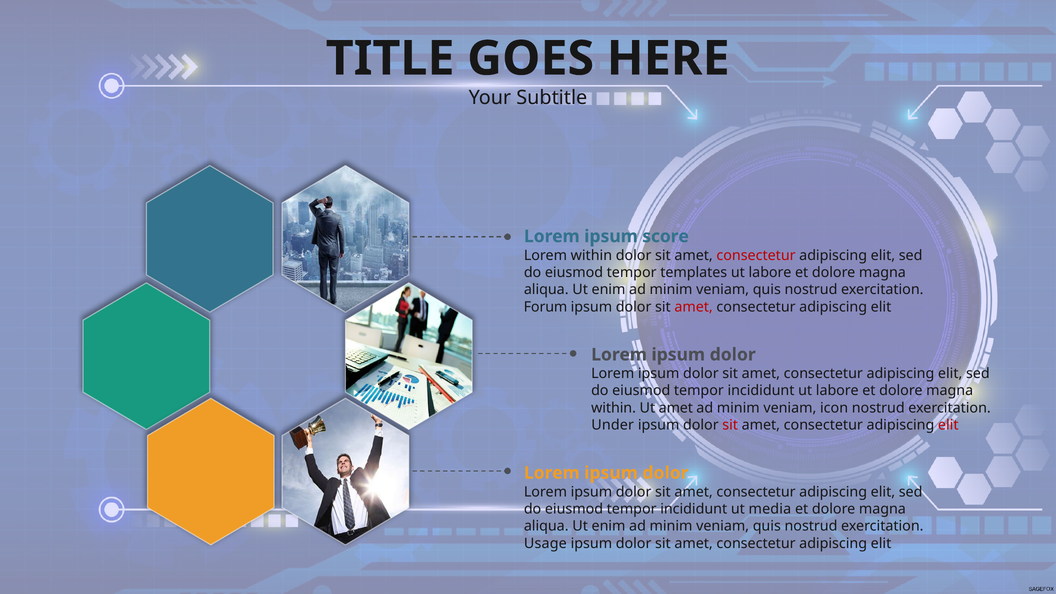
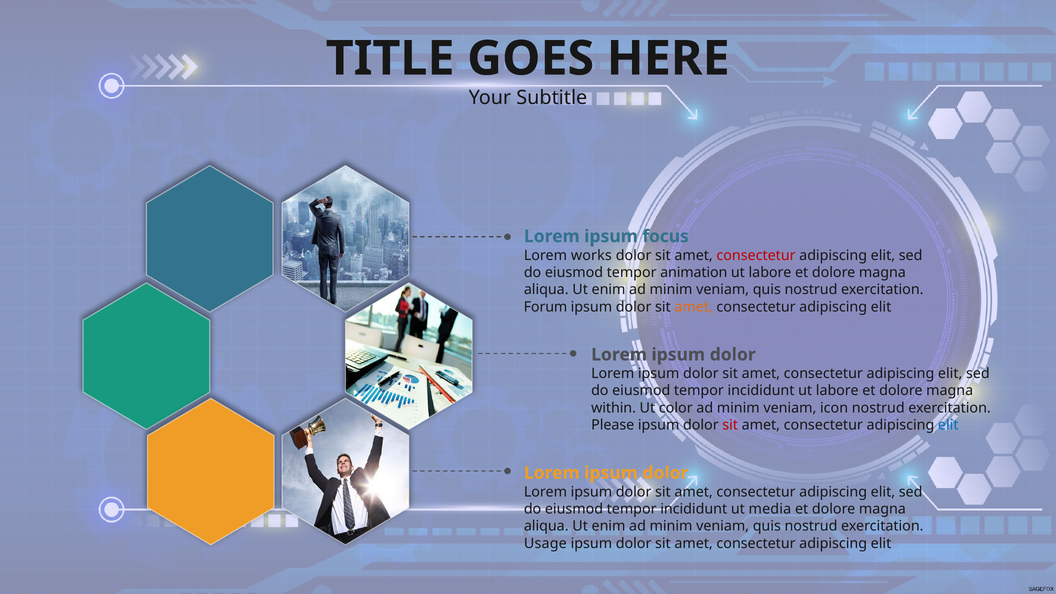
score: score -> focus (666, 236)
Lorem within: within -> works (591, 255)
templates: templates -> animation (694, 272)
amet colour: red -> orange (694, 307)
Ut amet: amet -> color (676, 408)
Under: Under -> Please (613, 425)
elit colour: red -> blue (948, 425)
